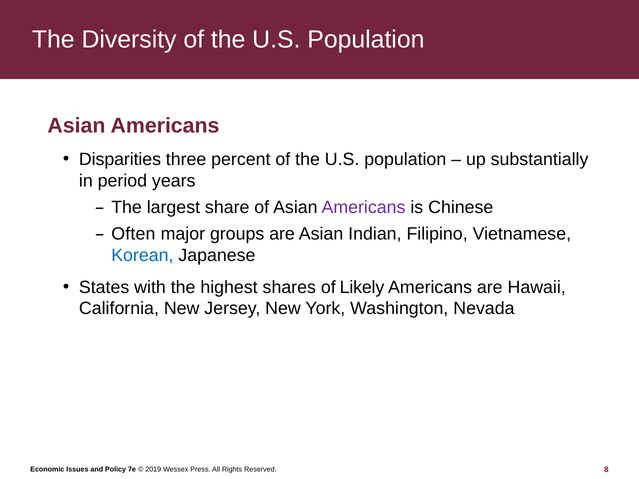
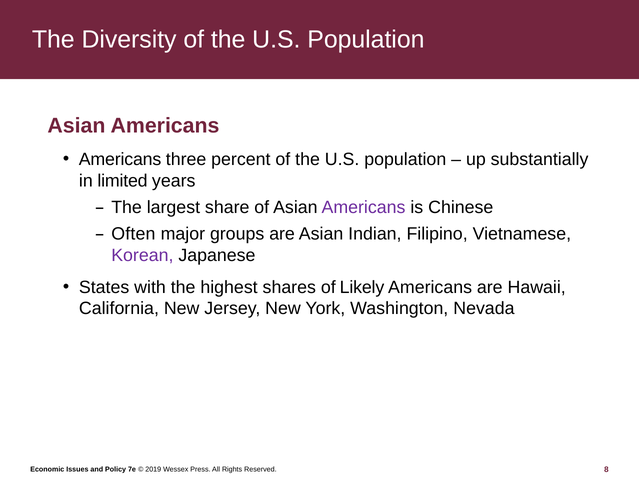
Disparities: Disparities -> Americans (120, 159)
period: period -> limited (122, 181)
Korean colour: blue -> purple (142, 255)
